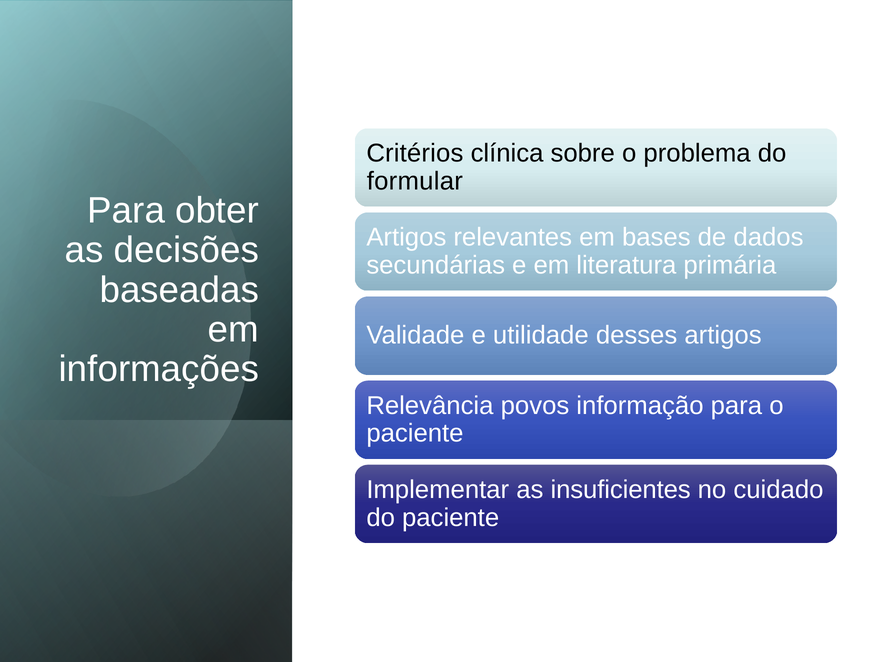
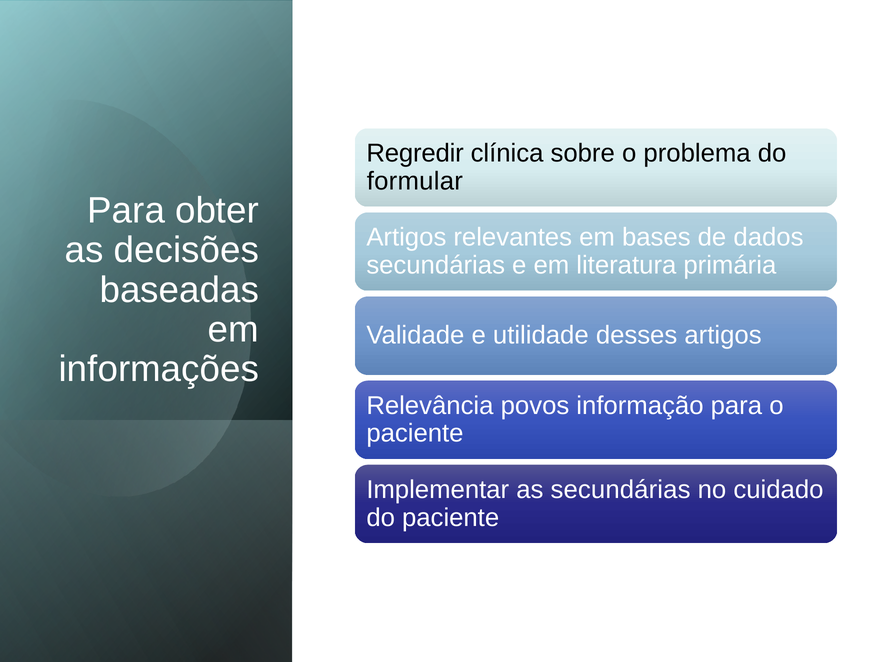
Critérios: Critérios -> Regredir (415, 153)
as insuficientes: insuficientes -> secundárias (621, 489)
